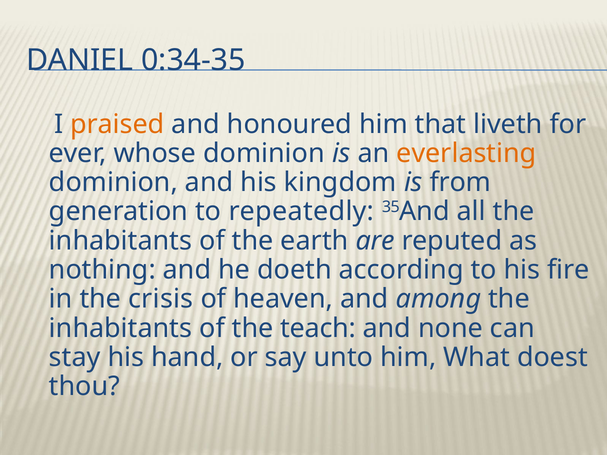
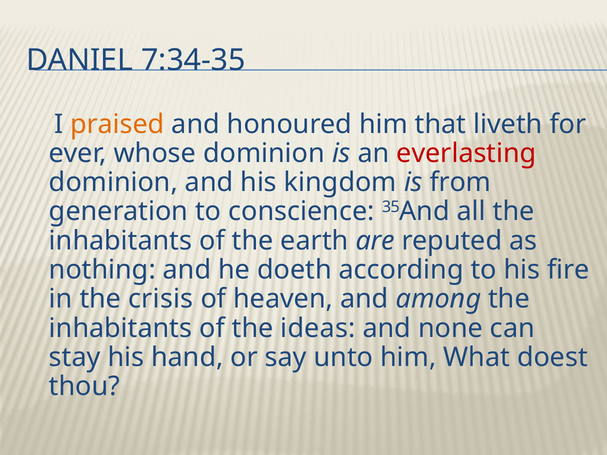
0:34-35: 0:34-35 -> 7:34-35 (193, 60)
everlasting colour: orange -> red (466, 153)
repeatedly: repeatedly -> conscience (301, 212)
teach: teach -> ideas (318, 328)
